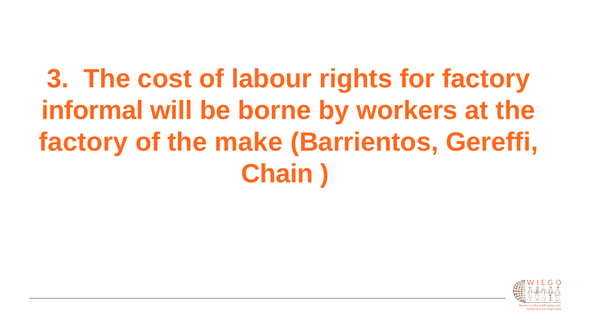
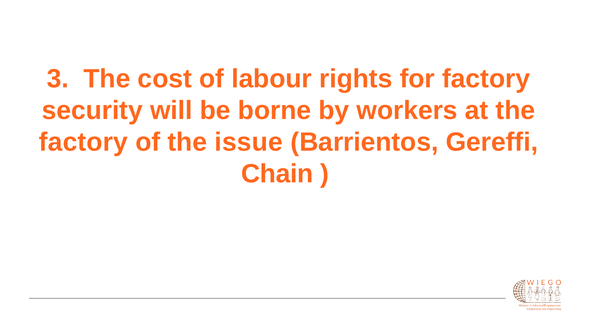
informal: informal -> security (92, 110)
make: make -> issue (249, 142)
